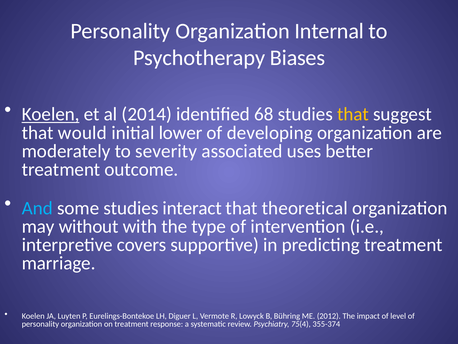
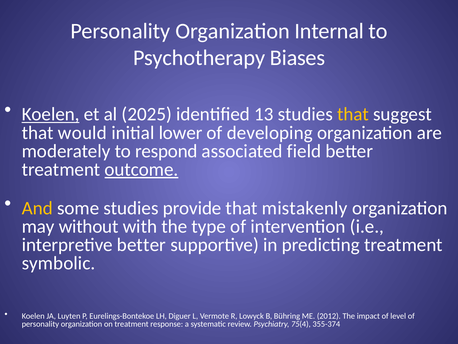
2014: 2014 -> 2025 (147, 114)
68: 68 -> 13 (264, 114)
severity: severity -> respond (166, 151)
uses: uses -> field (304, 151)
outcome underline: none -> present (141, 169)
And colour: light blue -> yellow (37, 208)
interact: interact -> provide (192, 208)
theoretical: theoretical -> mistakenly (305, 208)
interpretive covers: covers -> better (141, 244)
marriage: marriage -> symbolic (59, 263)
